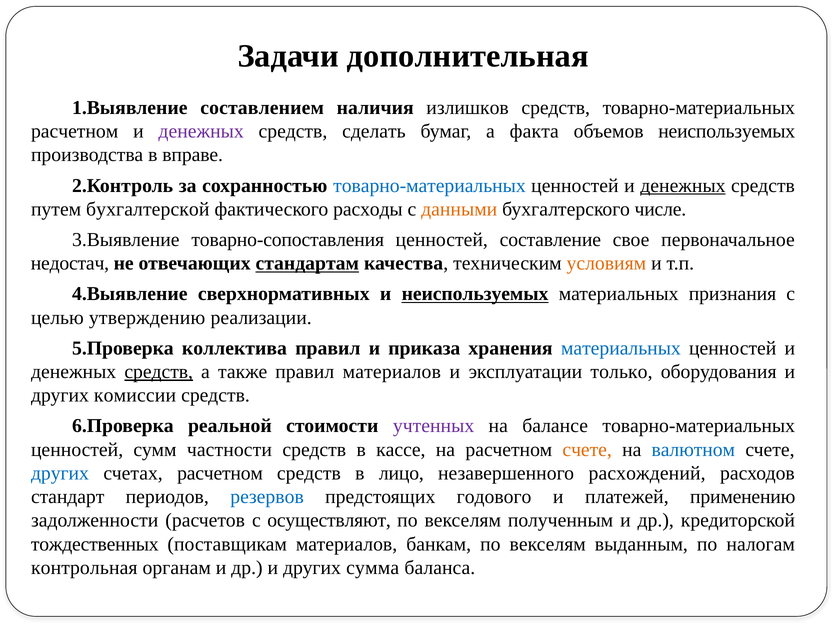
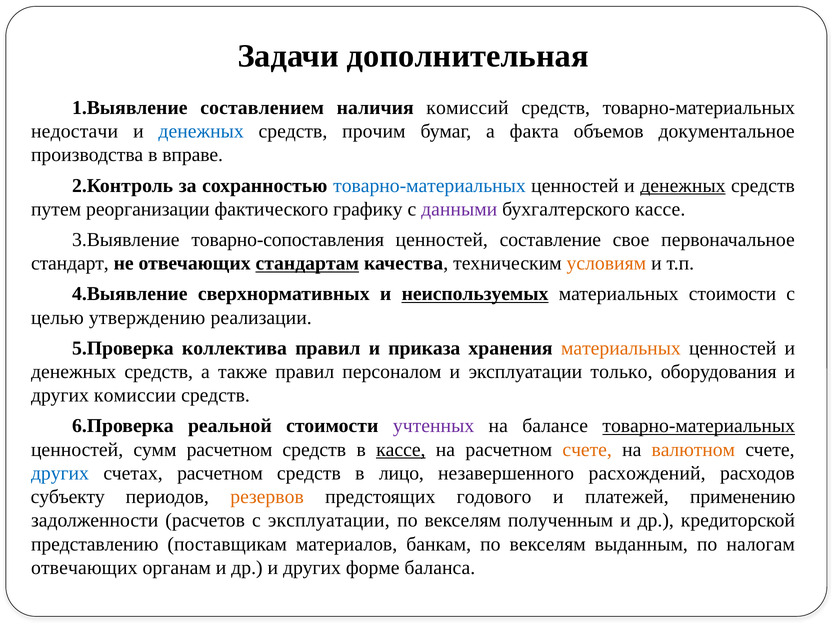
излишков: излишков -> комиссий (467, 108)
расчетном: расчетном -> недостачи (75, 131)
денежных colour: purple -> blue (201, 131)
сделать: сделать -> прочим (374, 131)
объемов неиспользуемых: неиспользуемых -> документальное (727, 131)
бухгалтерской: бухгалтерской -> реорганизации (148, 209)
расходы: расходы -> графику (368, 209)
данными colour: orange -> purple (459, 209)
бухгалтерского числе: числе -> кассе (660, 209)
недостач: недостач -> стандарт (70, 263)
материальных признания: признания -> стоимости (732, 294)
материальных colour: blue -> orange (621, 348)
средств underline: present -> none (159, 372)
правил материалов: материалов -> персоналом (392, 372)
товарно-материальных underline: none -> present (699, 426)
сумм частности: частности -> расчетном (230, 449)
кассе underline: none -> present (401, 449)
валютном colour: blue -> orange (693, 449)
стандарт: стандарт -> субъекту (68, 497)
резервов colour: blue -> orange (267, 497)
с осуществляют: осуществляют -> эксплуатации (329, 520)
тождественных: тождественных -> представлению (95, 544)
контрольная: контрольная -> отвечающих (84, 567)
сумма: сумма -> форме (373, 567)
